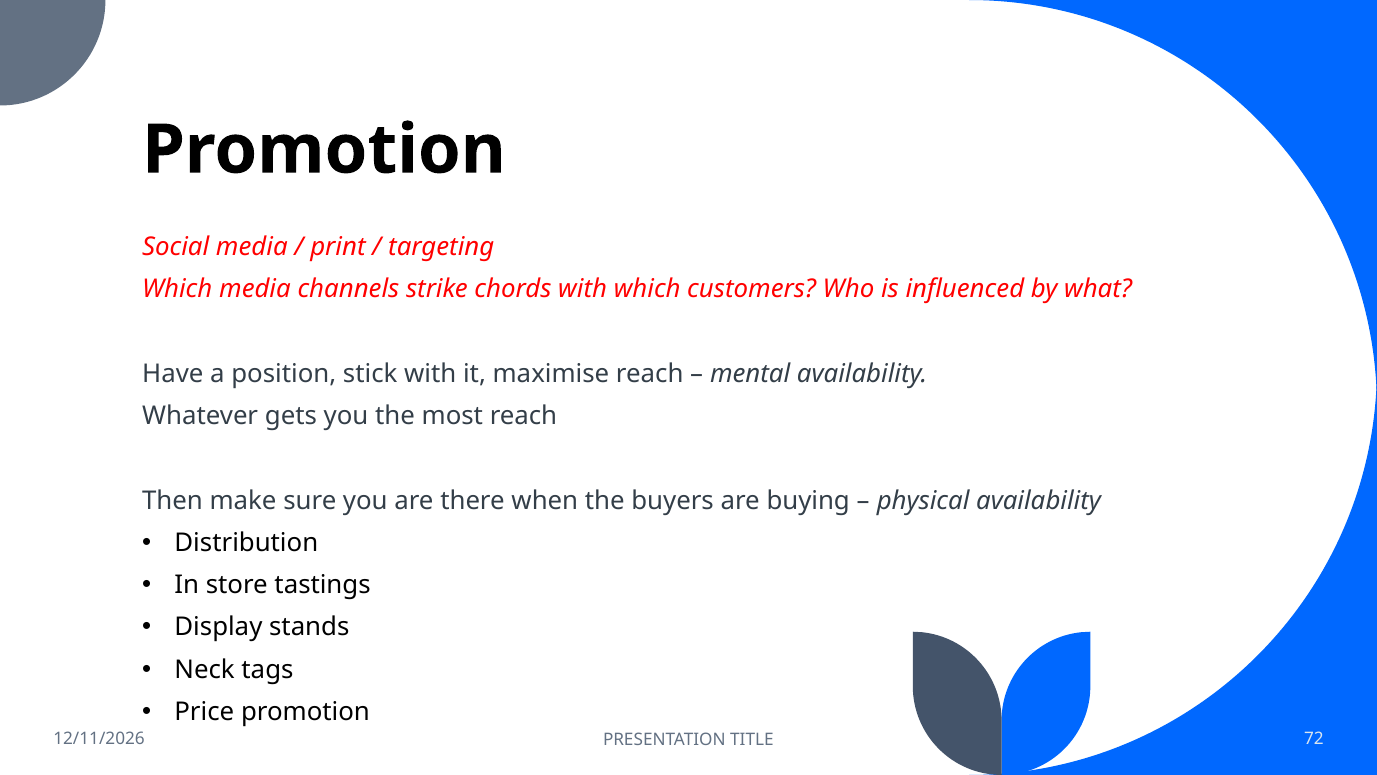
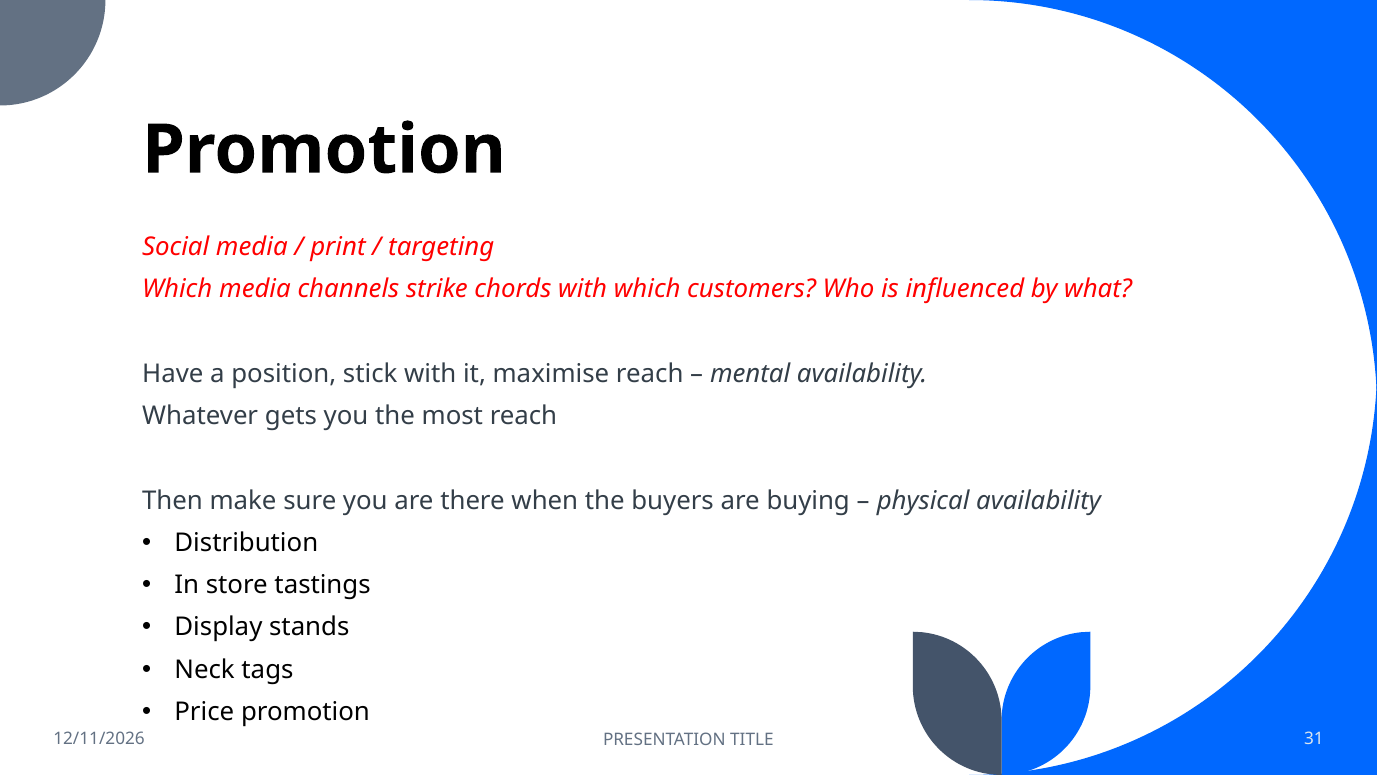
72: 72 -> 31 (1314, 738)
